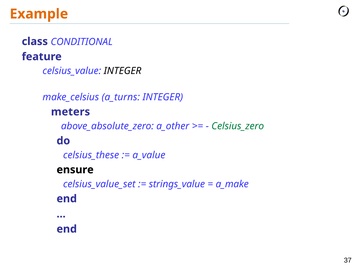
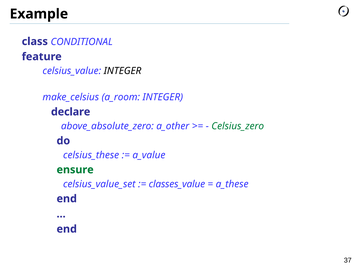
Example colour: orange -> black (39, 14)
a_turns: a_turns -> a_room (121, 97)
meters: meters -> declare (71, 112)
ensure colour: black -> green (75, 170)
strings_value: strings_value -> classes_value (177, 184)
a_make: a_make -> a_these (232, 184)
